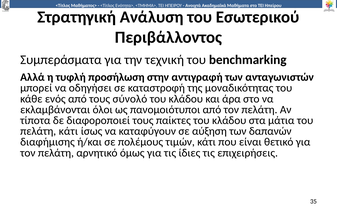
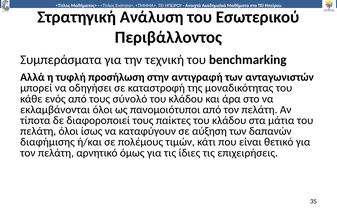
πελάτη κάτι: κάτι -> όλοι (69, 131)
